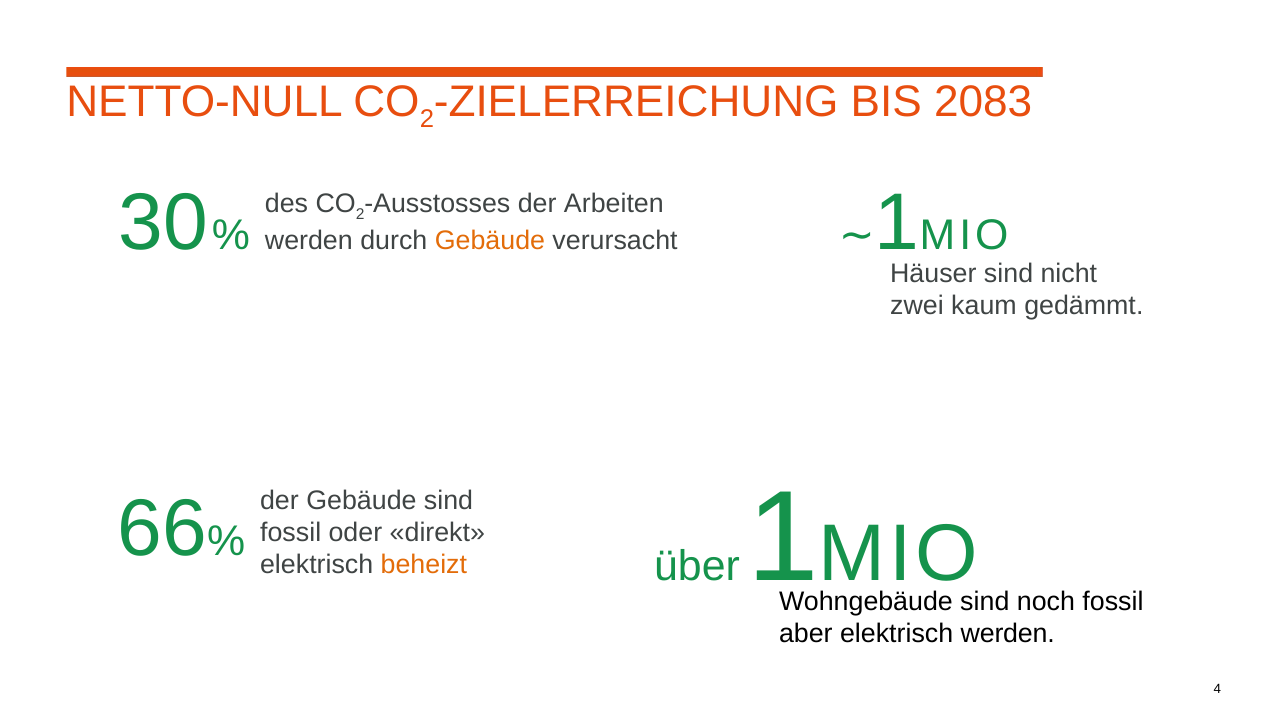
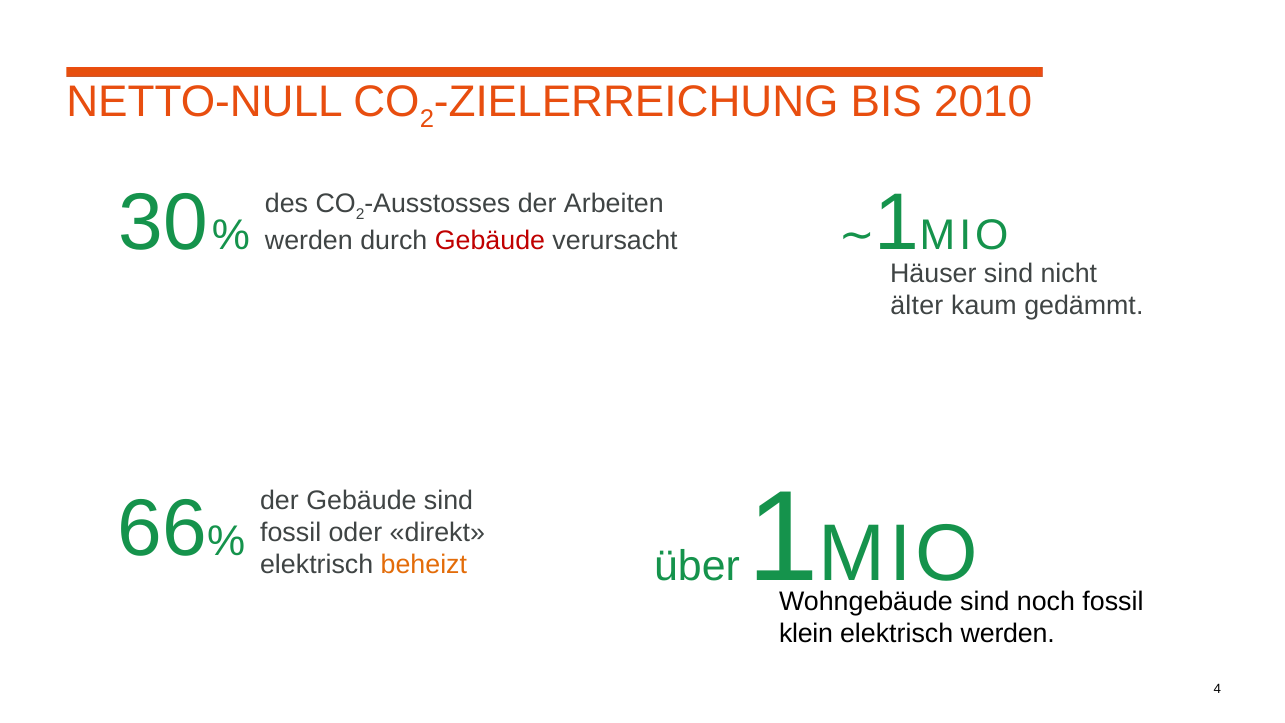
2083: 2083 -> 2010 (983, 102)
Gebäude colour: orange -> red (490, 241)
zwei: zwei -> älter (917, 306)
aber: aber -> klein (806, 634)
